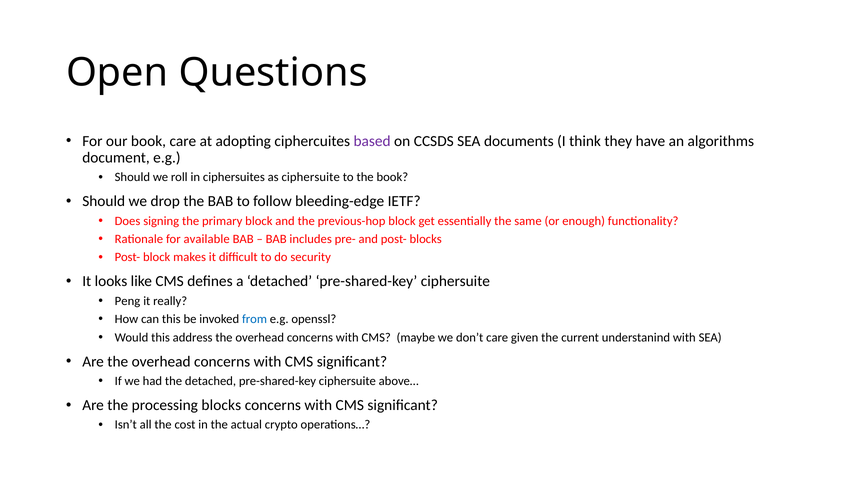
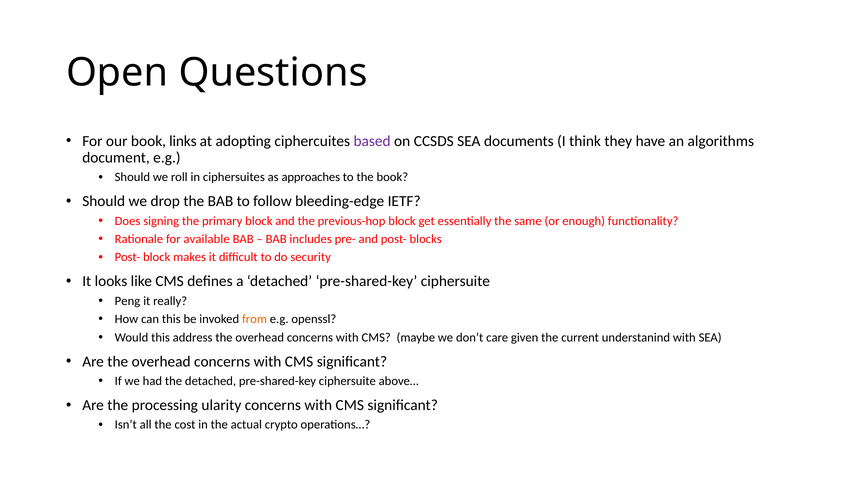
book care: care -> links (183, 141)
as ciphersuite: ciphersuite -> approaches (311, 177)
from colour: blue -> orange (254, 319)
processing blocks: blocks -> ularity (221, 405)
